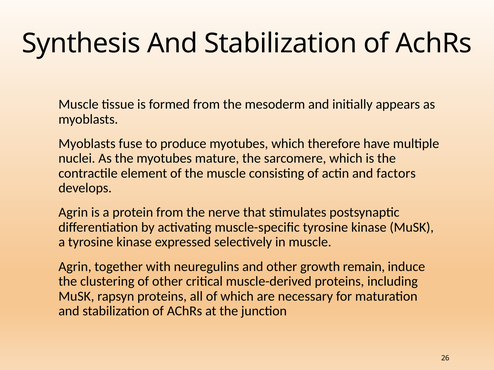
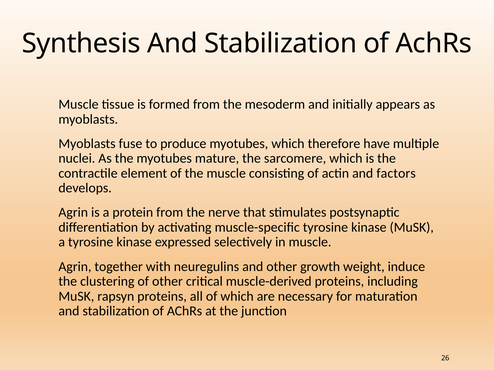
remain: remain -> weight (364, 267)
